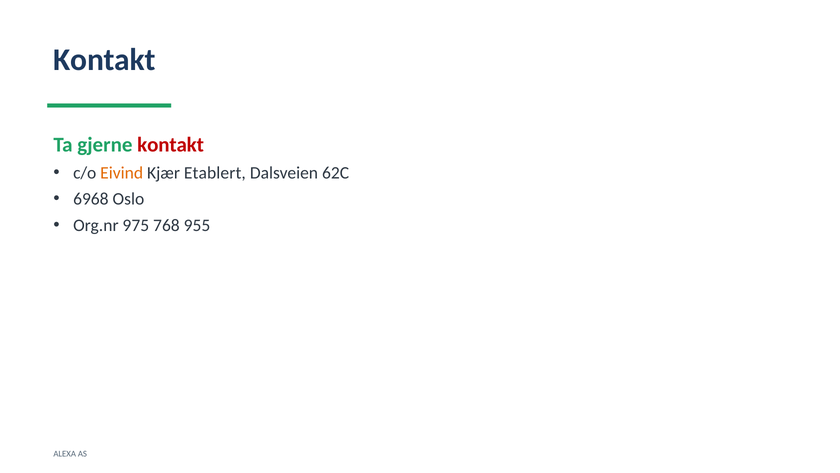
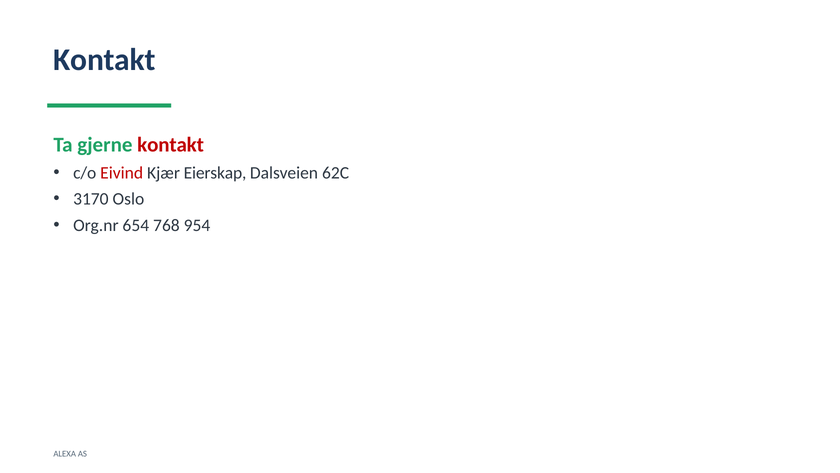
Eivind colour: orange -> red (122, 173)
Etablert: Etablert -> Eierskap (215, 173)
6968: 6968 -> 3170 (91, 199)
975: 975 -> 654 (136, 225)
955: 955 -> 954 (197, 225)
